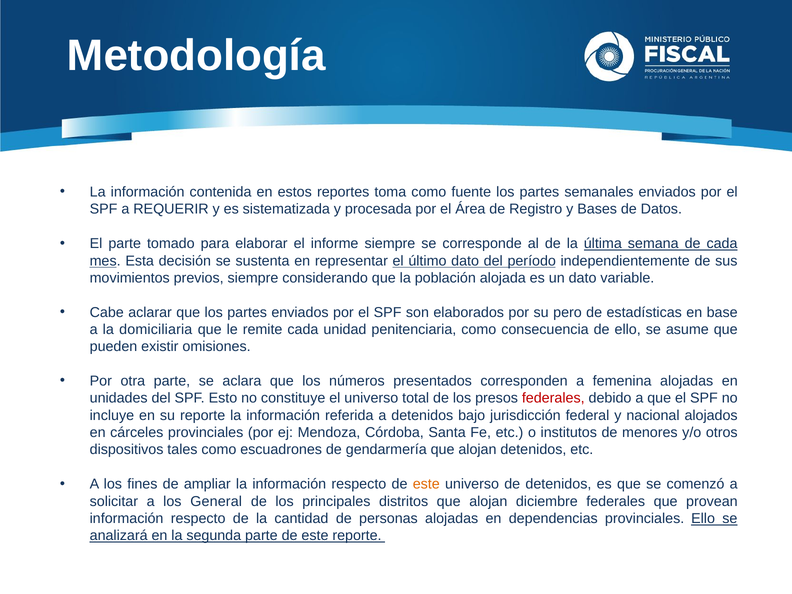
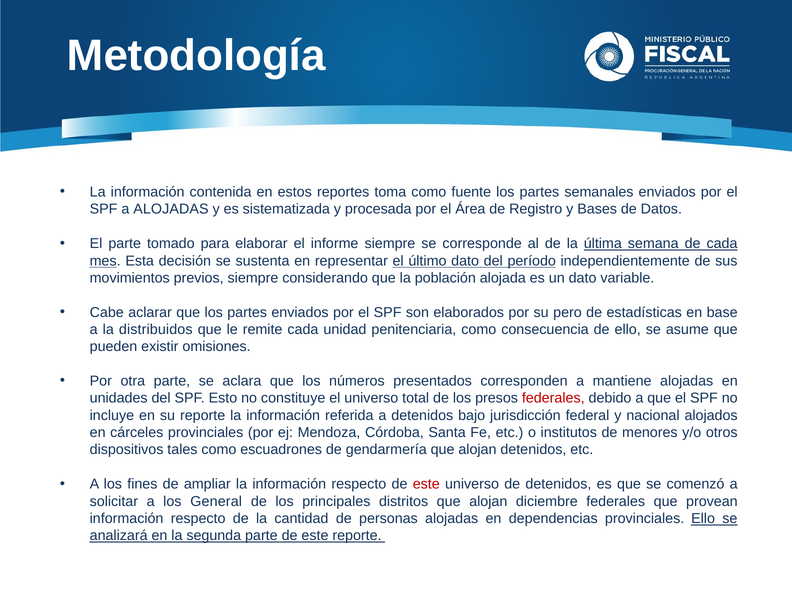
a REQUERIR: REQUERIR -> ALOJADAS (171, 209)
domiciliaria: domiciliaria -> distribuidos (156, 330)
femenina: femenina -> mantiene (622, 381)
este colour: orange -> red (426, 484)
